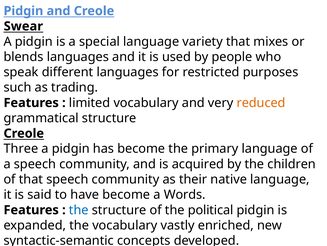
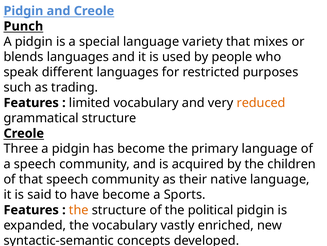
Swear: Swear -> Punch (23, 26)
Words: Words -> Sports (185, 194)
the colour: blue -> orange (79, 209)
